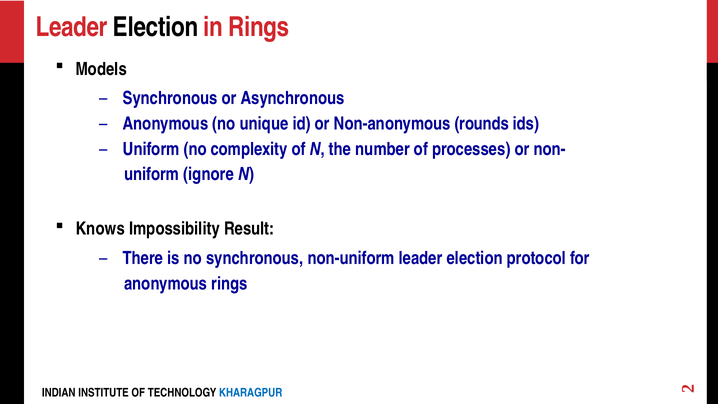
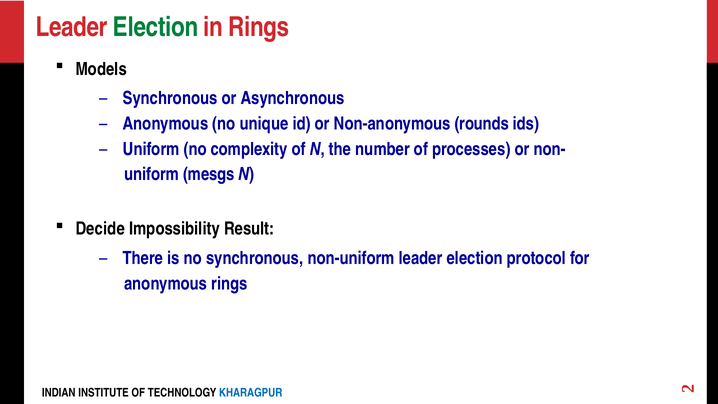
Election colour: black -> green (156, 27)
ignore: ignore -> mesgs (209, 174)
Knows: Knows -> Decide (100, 229)
